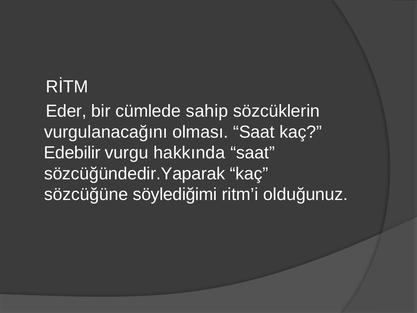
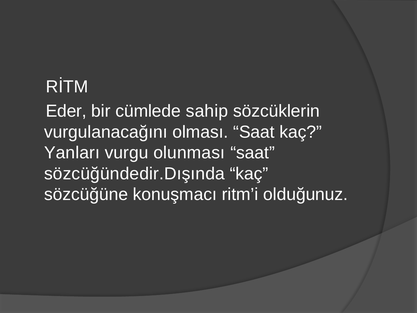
Edebilir: Edebilir -> Yanları (72, 153)
hakkında: hakkında -> olunması (189, 153)
sözcüğündedir.Yaparak: sözcüğündedir.Yaparak -> sözcüğündedir.Dışında (134, 174)
söylediğimi: söylediğimi -> konuşmacı (175, 194)
